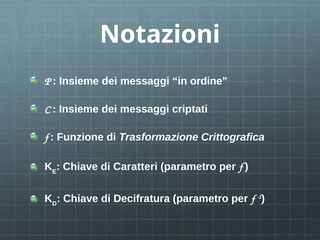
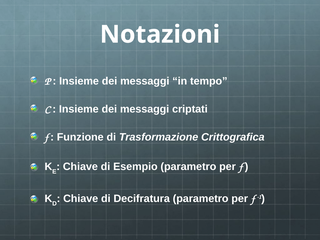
ordine: ordine -> tempo (209, 81)
Caratteri: Caratteri -> Esempio (135, 167)
